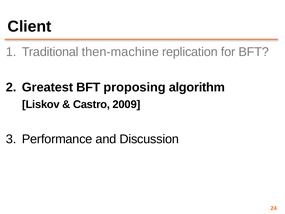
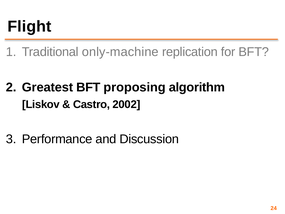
Client: Client -> Flight (29, 26)
then-machine: then-machine -> only-machine (120, 52)
2009: 2009 -> 2002 (126, 104)
